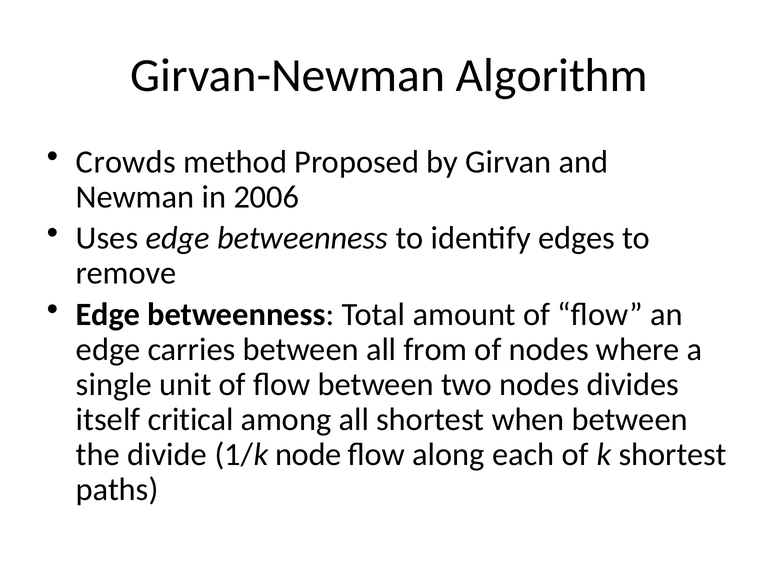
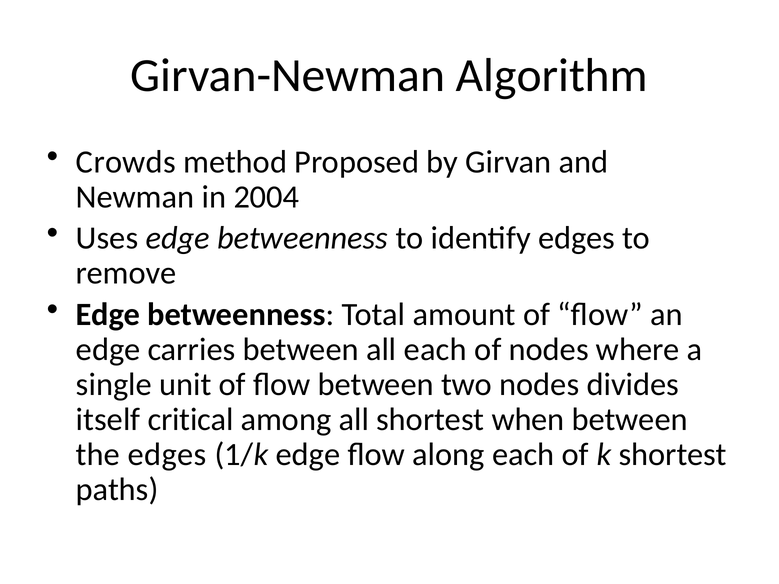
2006: 2006 -> 2004 (266, 197)
all from: from -> each (435, 350)
the divide: divide -> edges (167, 455)
1/k node: node -> edge (308, 455)
